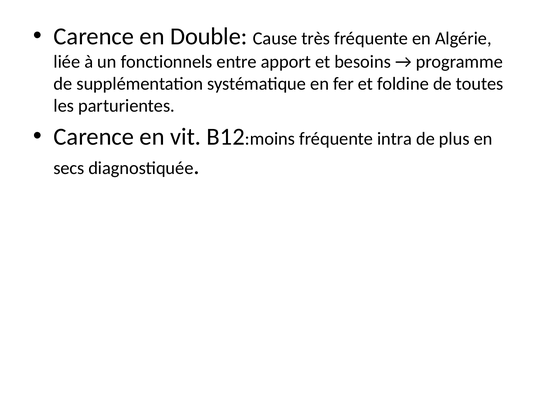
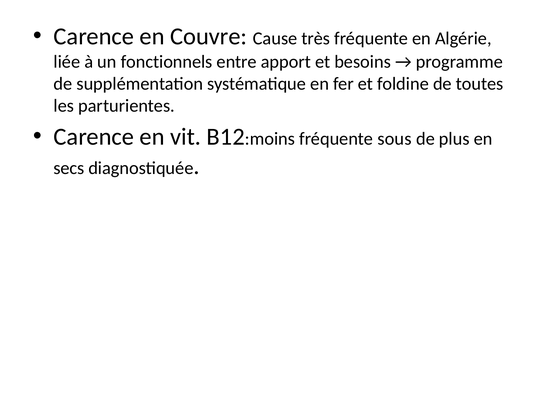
Double: Double -> Couvre (209, 36)
intra: intra -> sous (394, 139)
